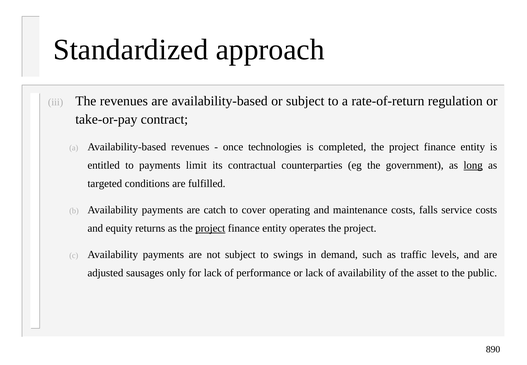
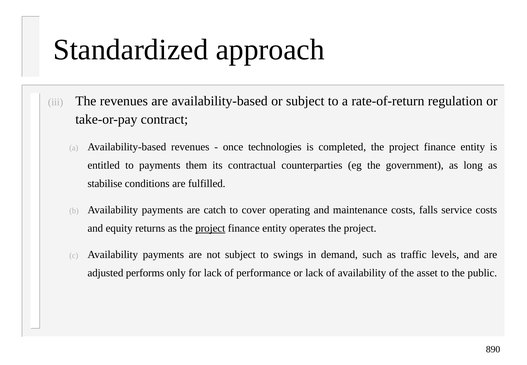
limit: limit -> them (196, 165)
long underline: present -> none (473, 165)
targeted: targeted -> stabilise (105, 184)
sausages: sausages -> performs (145, 273)
